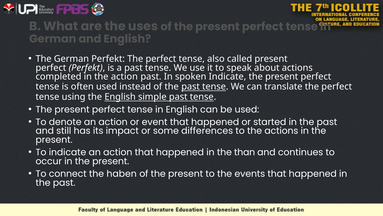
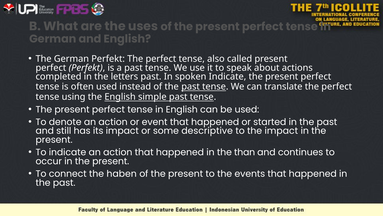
the action: action -> letters (124, 76)
differences: differences -> descriptive (207, 131)
the actions: actions -> impact (281, 131)
